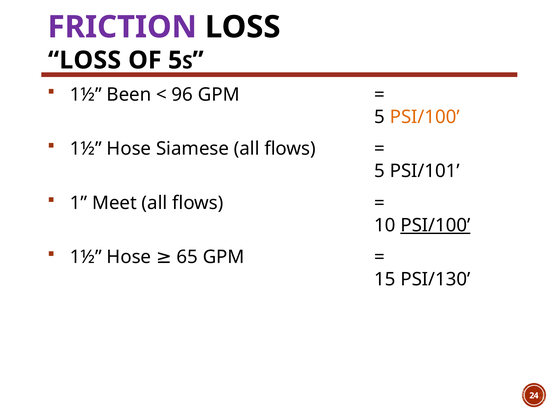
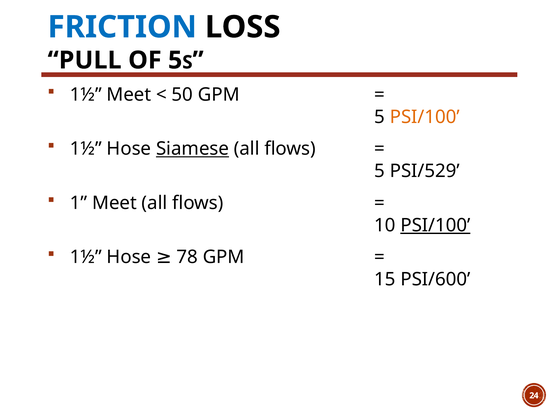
FRICTION colour: purple -> blue (122, 27)
LOSS: LOSS -> PULL (85, 60)
1½ Been: Been -> Meet (129, 95)
96: 96 -> 50 (182, 95)
Siamese underline: none -> present (193, 149)
PSI/101: PSI/101 -> PSI/529 (425, 171)
65: 65 -> 78 (187, 257)
PSI/130: PSI/130 -> PSI/600 (435, 279)
